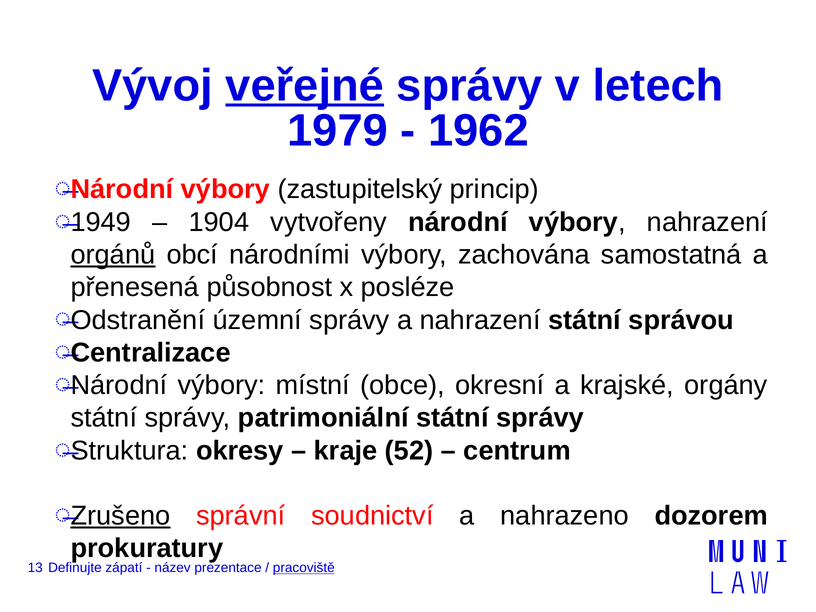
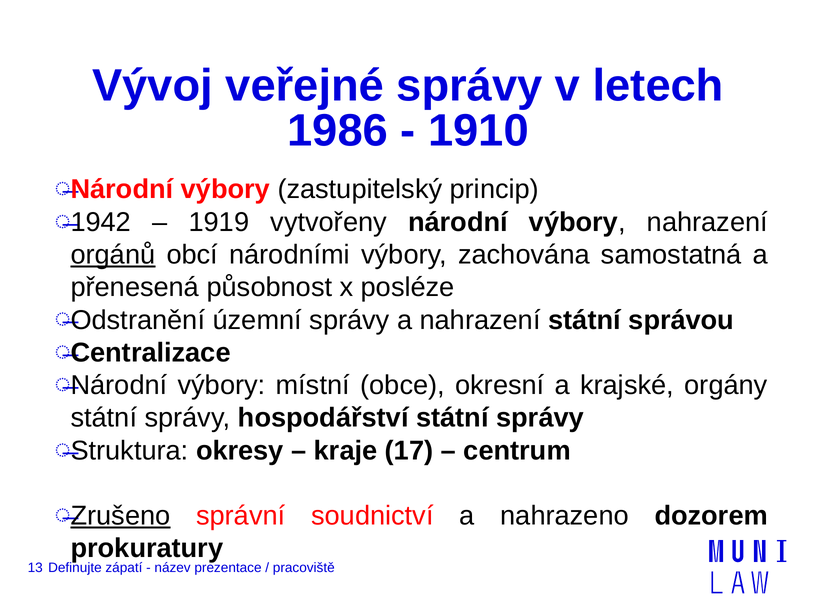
veřejné underline: present -> none (305, 86)
1979: 1979 -> 1986 (338, 131)
1962: 1962 -> 1910 (478, 131)
1949: 1949 -> 1942 (101, 222)
1904: 1904 -> 1919 (219, 222)
patrimoniální: patrimoniální -> hospodářství (323, 418)
52: 52 -> 17 (409, 451)
pracoviště underline: present -> none (304, 568)
